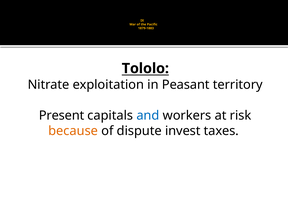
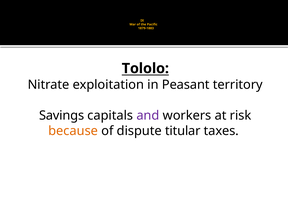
Present: Present -> Savings (62, 115)
and colour: blue -> purple (148, 115)
invest: invest -> titular (183, 131)
